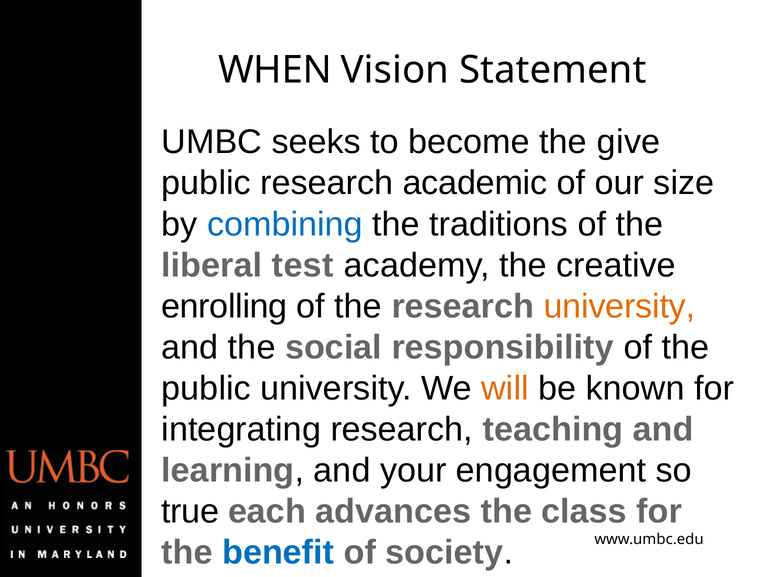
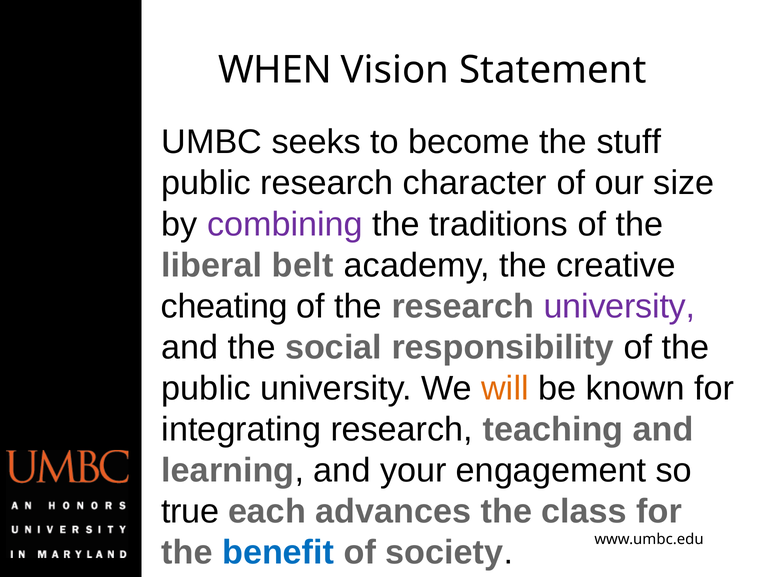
give: give -> stuff (629, 142)
academic: academic -> character (475, 183)
combining colour: blue -> purple (285, 224)
test: test -> belt (303, 265)
enrolling: enrolling -> cheating (224, 306)
university colour: orange -> purple (619, 306)
